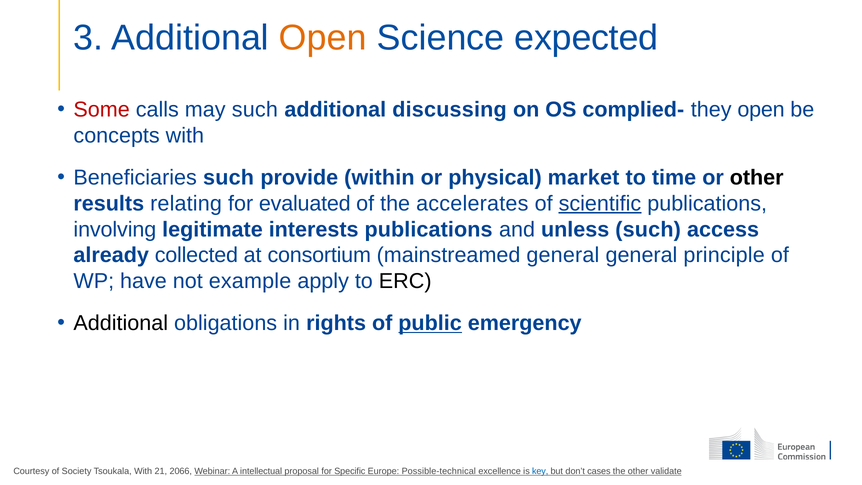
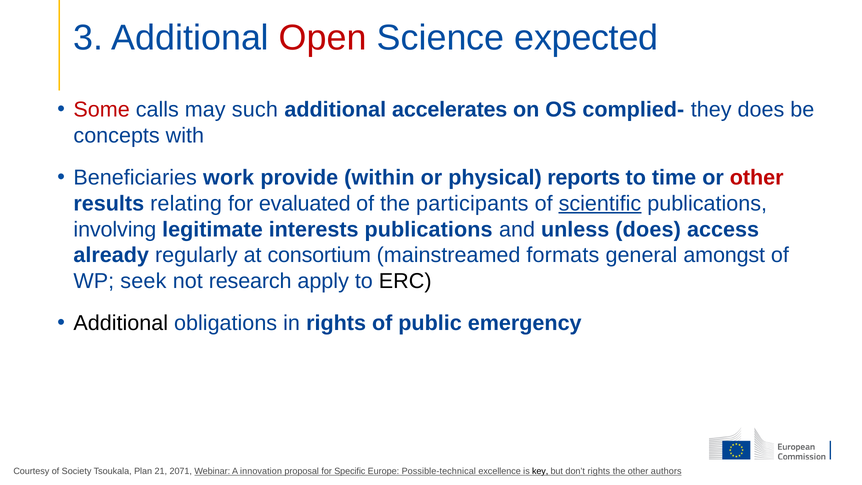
Open colour: orange -> red (323, 38)
discussing: discussing -> accelerates (450, 110)
they open: open -> does (761, 110)
Beneficiaries such: such -> work (229, 178)
market: market -> reports (584, 178)
other colour: black -> red (757, 178)
accelerates: accelerates -> participants (472, 204)
unless such: such -> does (648, 229)
collected: collected -> regularly (196, 255)
mainstreamed general: general -> formats (563, 255)
principle: principle -> amongst (724, 255)
have: have -> seek (143, 281)
example: example -> research (250, 281)
public underline: present -> none (430, 323)
Tsoukala With: With -> Plan (143, 471)
2066: 2066 -> 2071 (181, 471)
intellectual: intellectual -> innovation (261, 471)
key colour: blue -> black (540, 471)
don’t cases: cases -> rights (599, 471)
validate: validate -> authors (666, 471)
